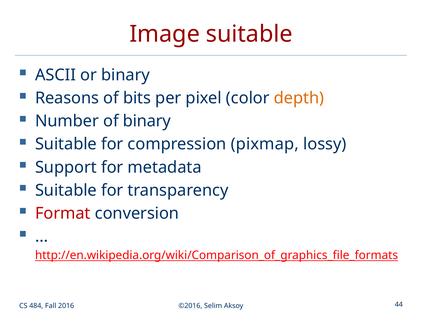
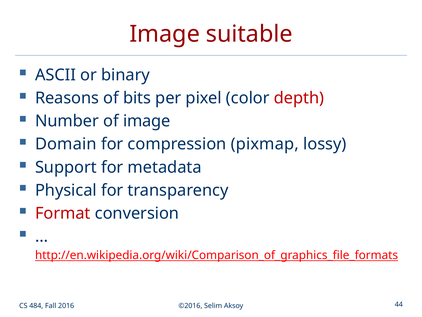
depth colour: orange -> red (299, 98)
of binary: binary -> image (147, 121)
Suitable: Suitable -> Domain (66, 144)
Suitable: Suitable -> Physical (66, 190)
